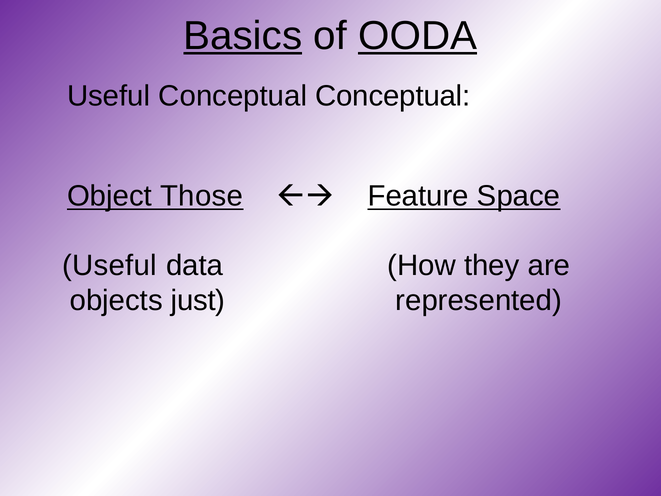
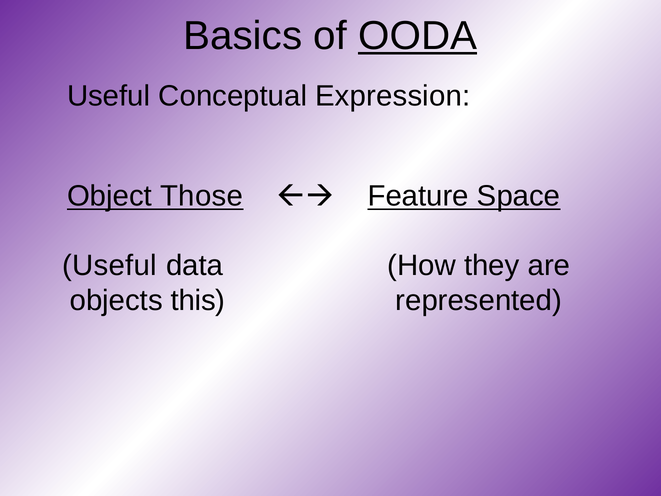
Basics underline: present -> none (243, 36)
Conceptual Conceptual: Conceptual -> Expression (393, 96)
just: just -> this (198, 301)
